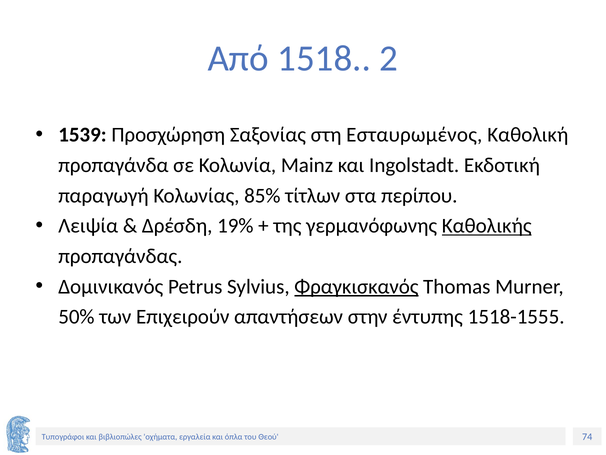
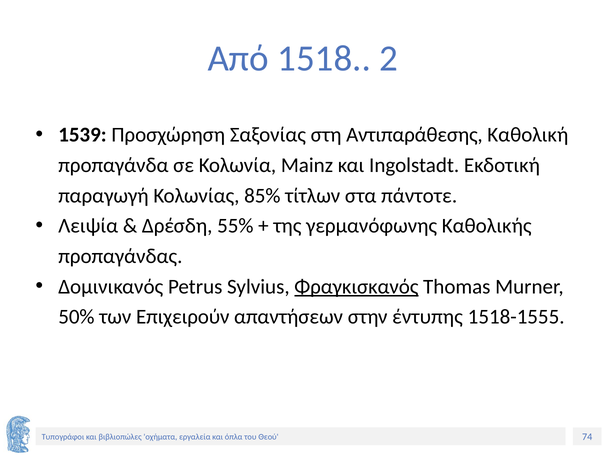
Εσταυρωμένος: Εσταυρωμένος -> Αντιπαράθεσης (414, 135)
περίπου: περίπου -> πάντοτε (419, 195)
19%: 19% -> 55% (235, 226)
Καθολικής underline: present -> none (487, 226)
